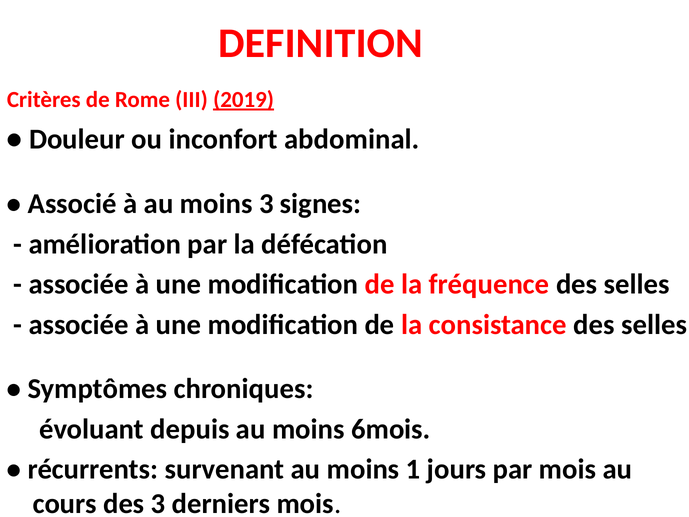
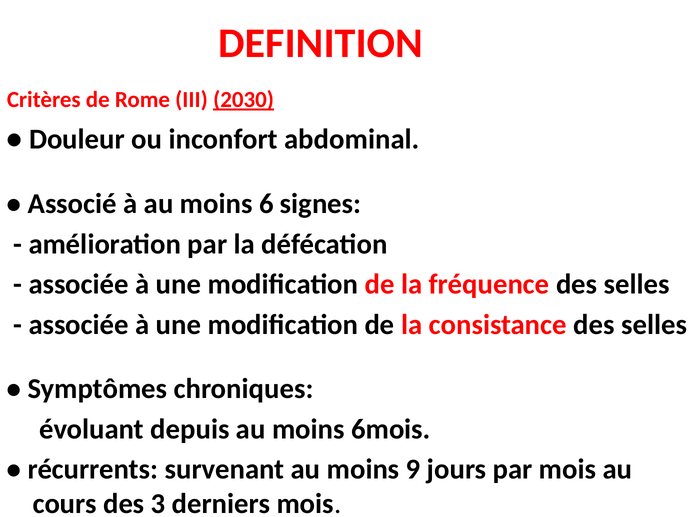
2019: 2019 -> 2030 (244, 100)
moins 3: 3 -> 6 (266, 204)
1: 1 -> 9 (413, 469)
